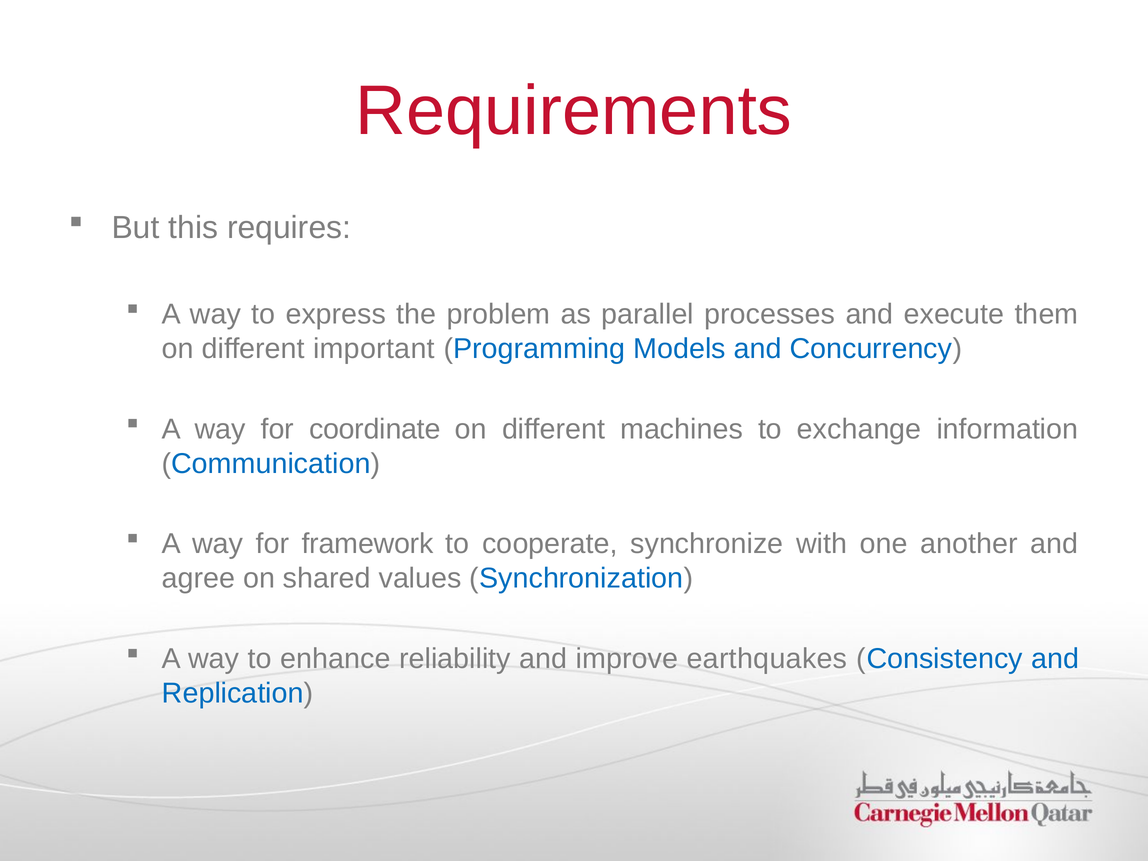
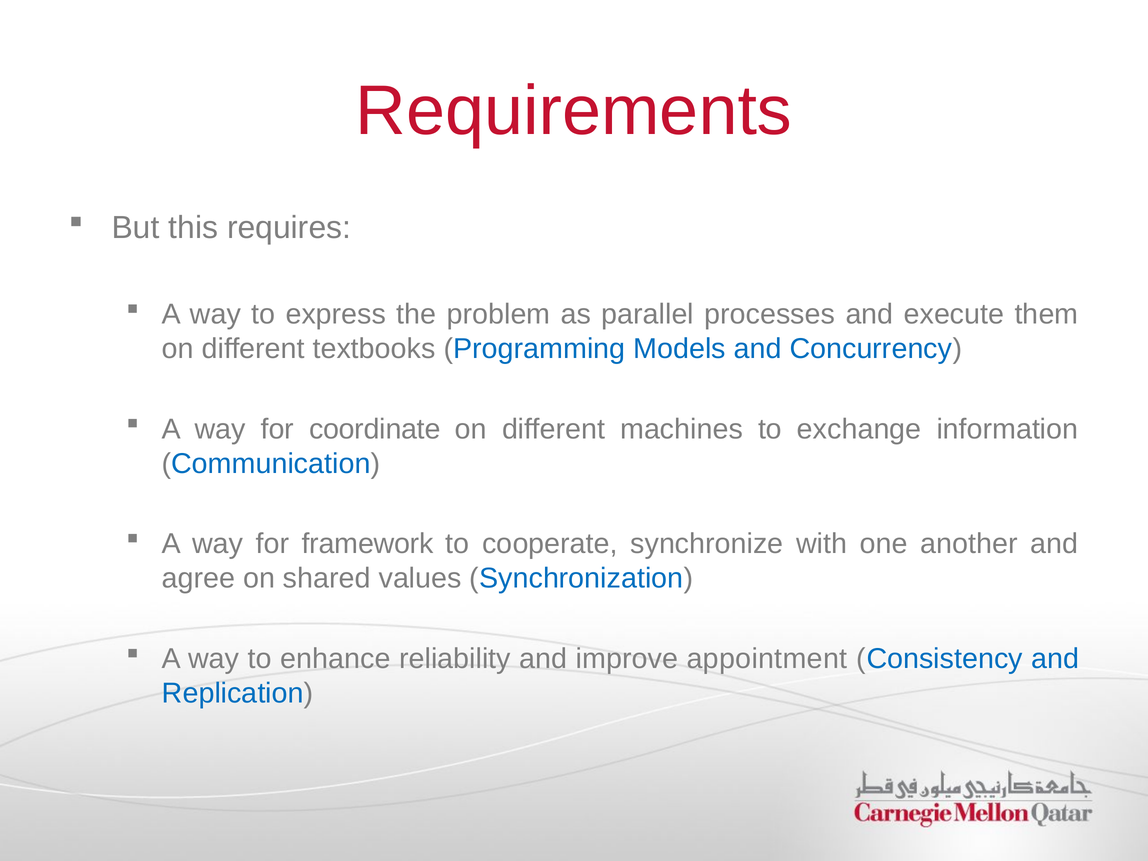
important: important -> textbooks (374, 349)
earthquakes: earthquakes -> appointment (767, 659)
